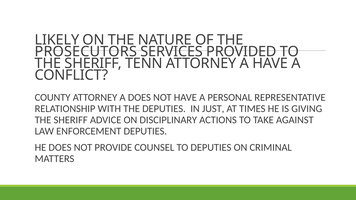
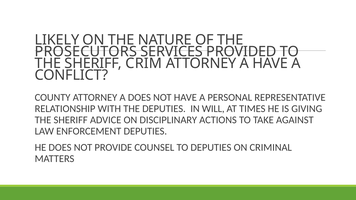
TENN: TENN -> CRIM (144, 63)
JUST: JUST -> WILL (213, 109)
